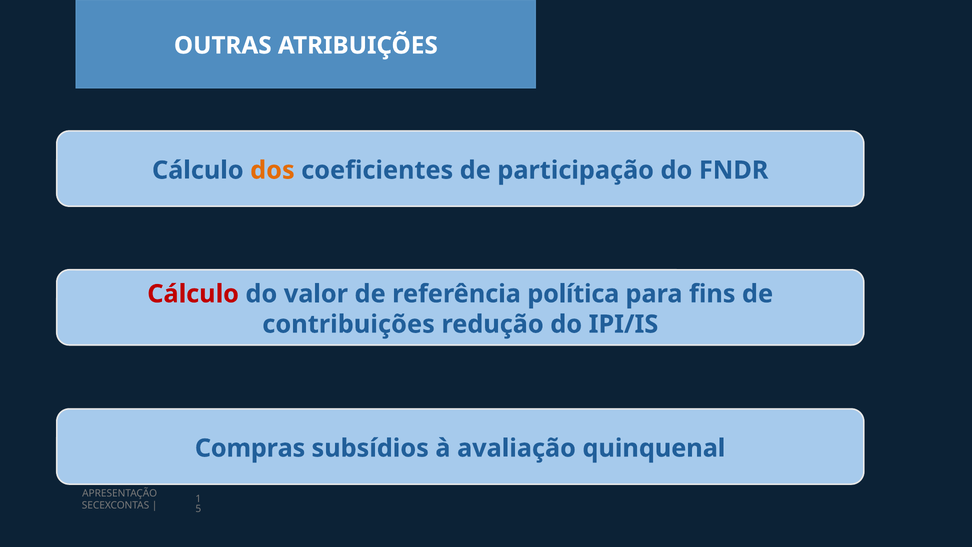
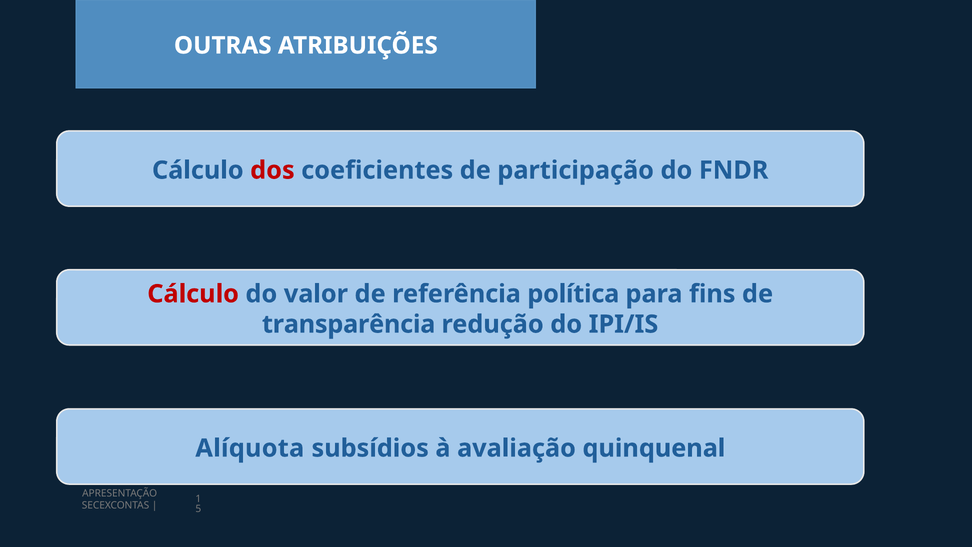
dos colour: orange -> red (272, 170)
contribuições: contribuições -> transparência (349, 324)
Compras: Compras -> Alíquota (250, 448)
